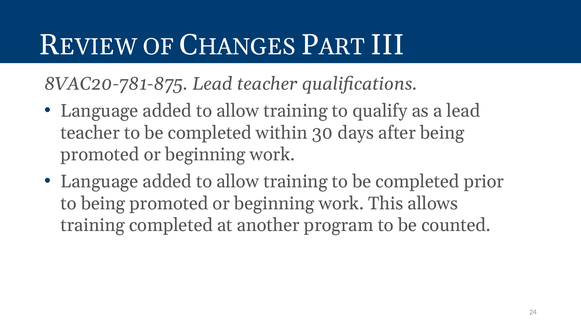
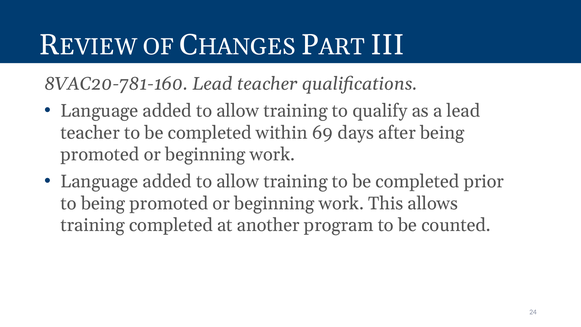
8VAC20-781-875: 8VAC20-781-875 -> 8VAC20-781-160 (116, 84)
30: 30 -> 69 (322, 133)
